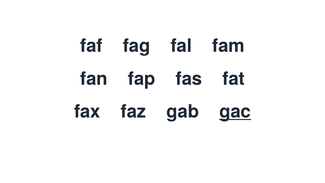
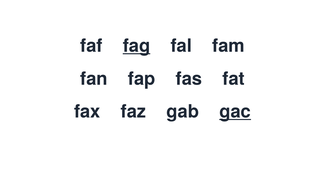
fag underline: none -> present (137, 46)
